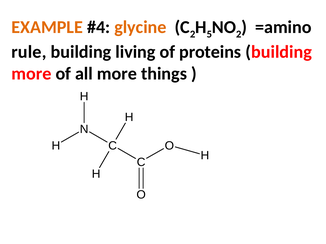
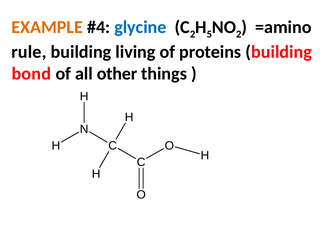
glycine colour: orange -> blue (140, 27)
more: more -> bond (31, 74)
all more: more -> other (117, 74)
